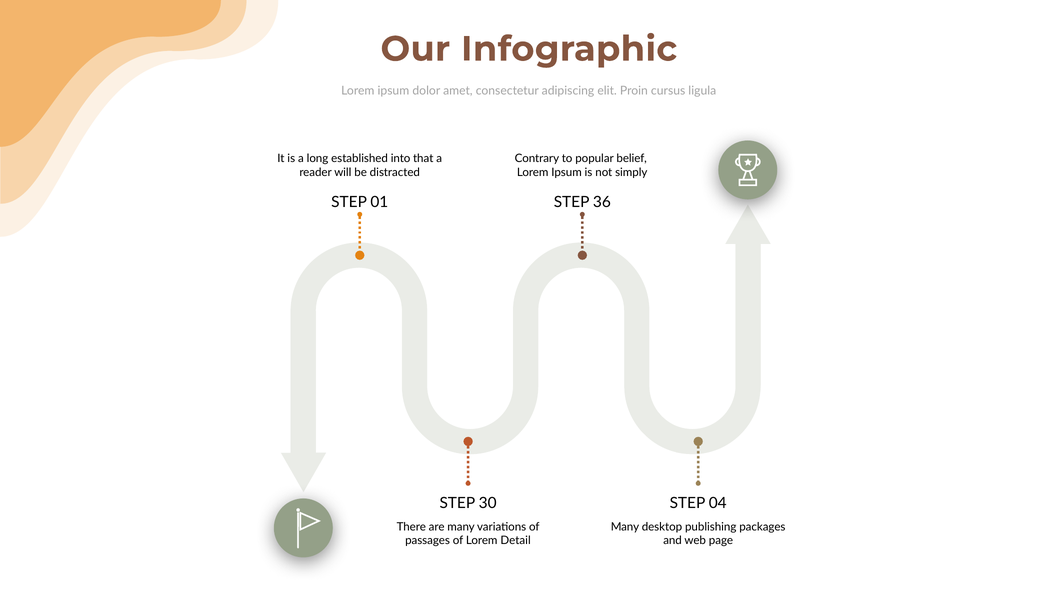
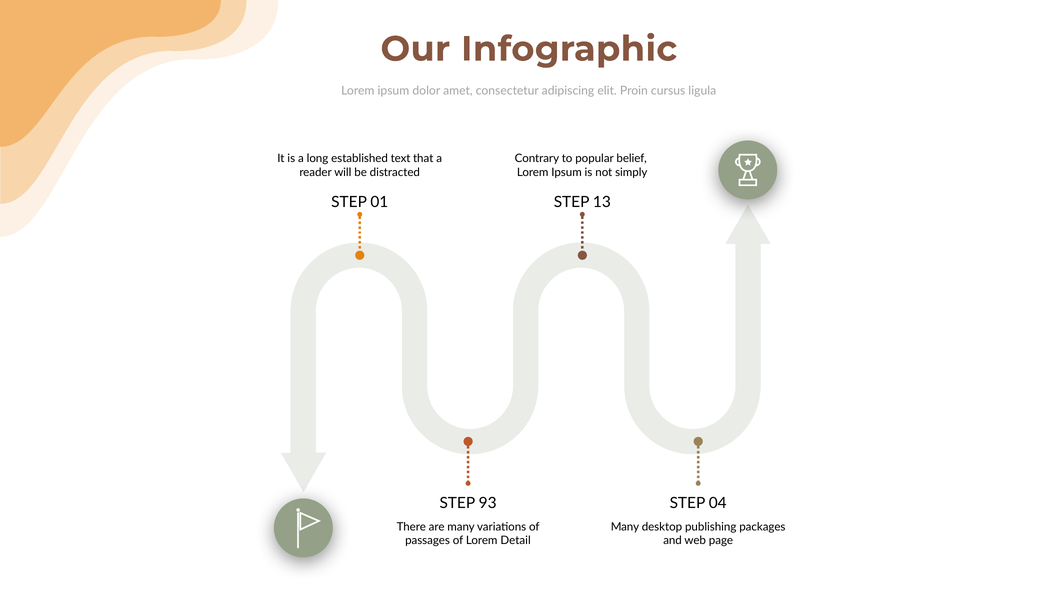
into: into -> text (401, 158)
36: 36 -> 13 (602, 202)
30: 30 -> 93 (488, 503)
